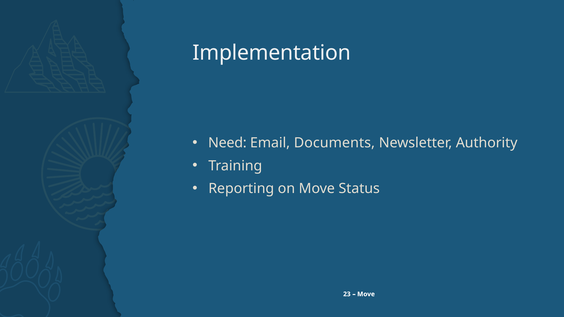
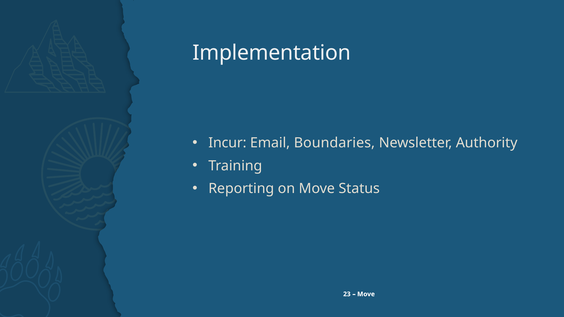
Need: Need -> Incur (227, 143)
Documents: Documents -> Boundaries (334, 143)
